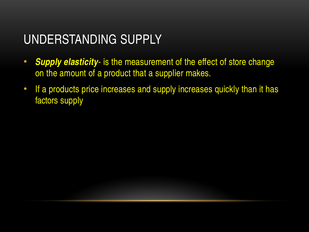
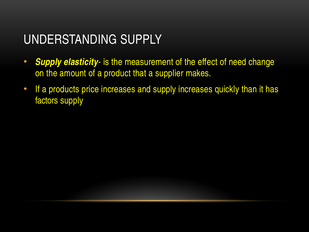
store: store -> need (238, 62)
